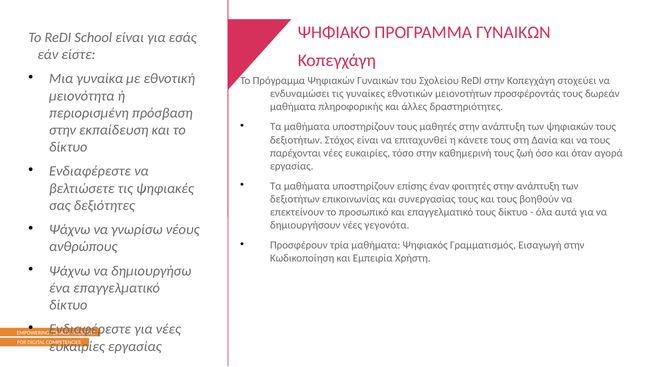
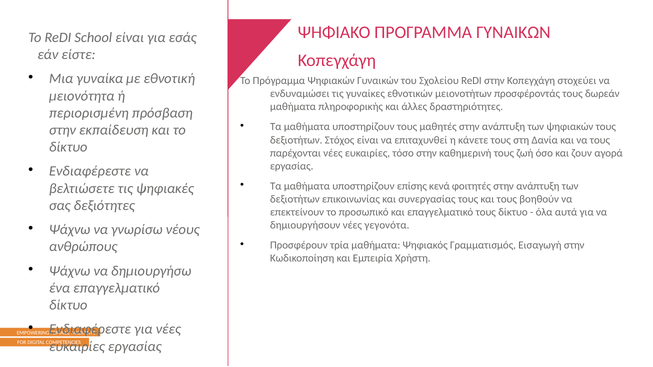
όταν: όταν -> ζουν (582, 153)
έναν: έναν -> κενά (439, 186)
